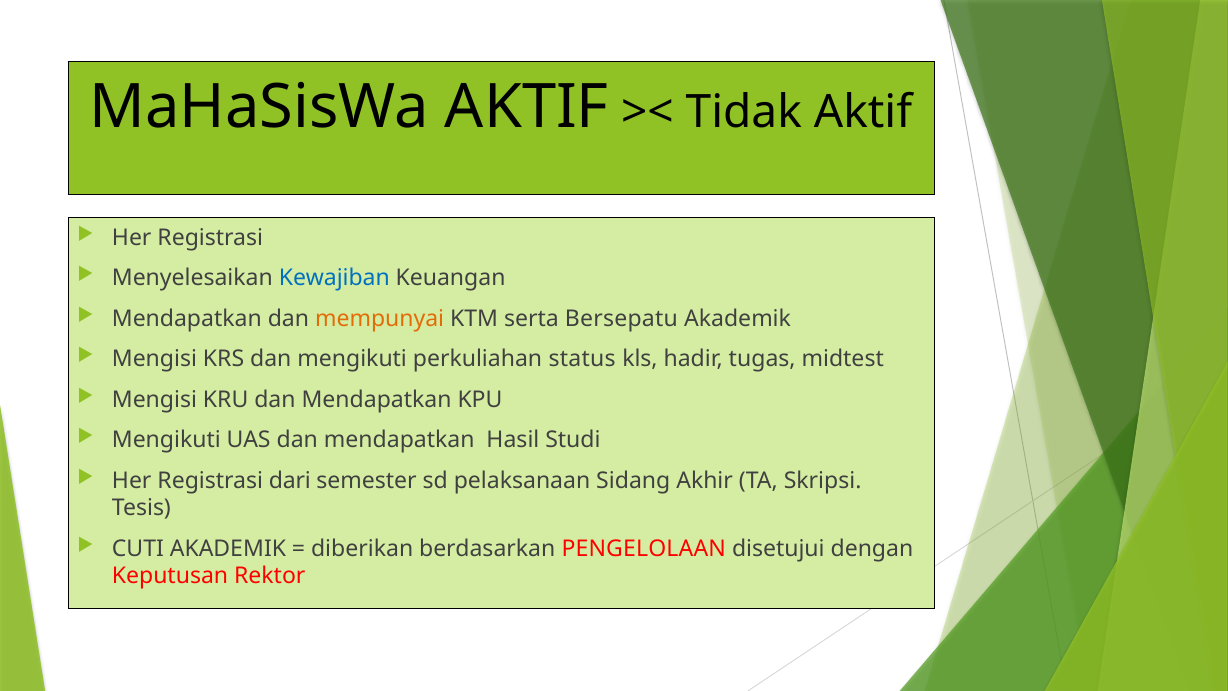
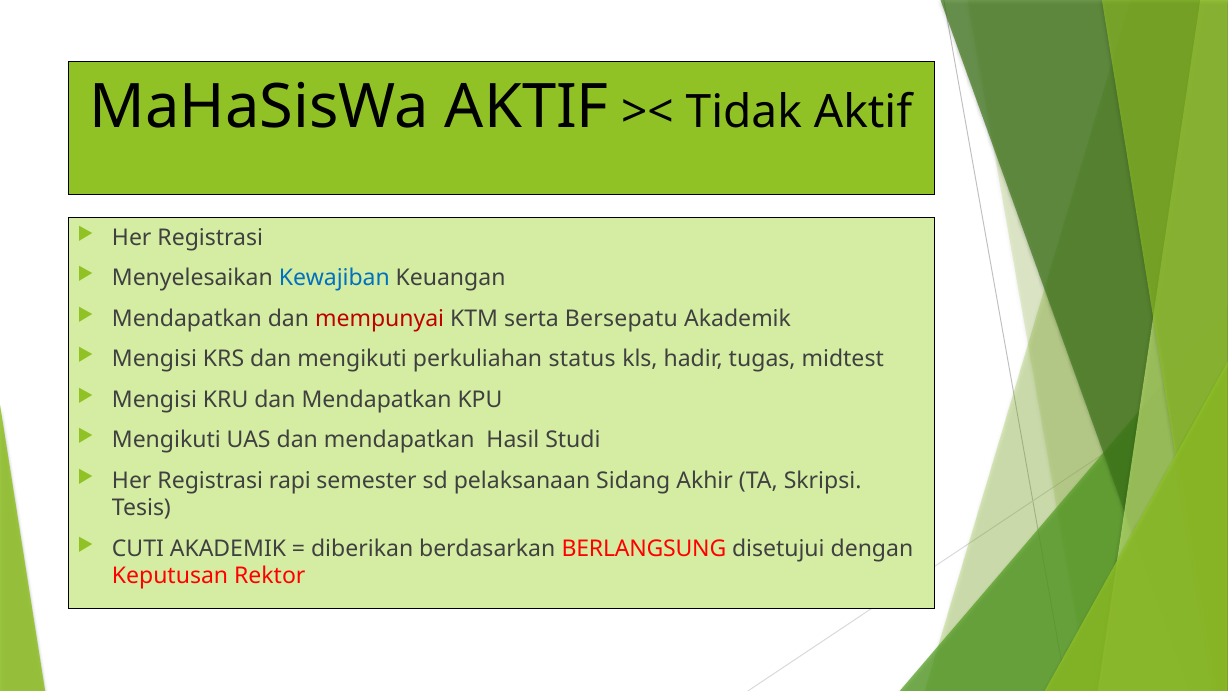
mempunyai colour: orange -> red (380, 319)
dari: dari -> rapi (290, 480)
PENGELOLAAN: PENGELOLAAN -> BERLANGSUNG (644, 548)
